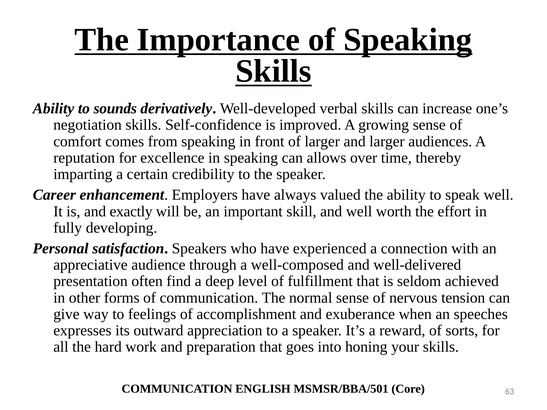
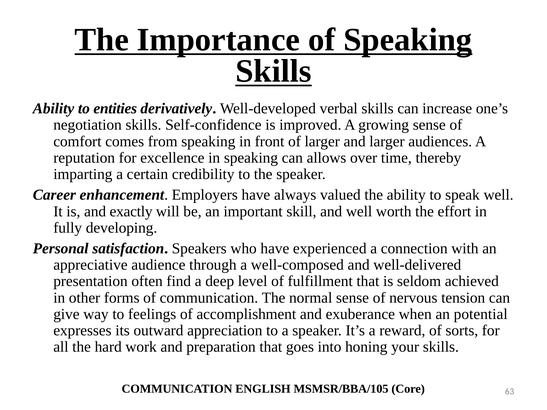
sounds: sounds -> entities (115, 109)
speeches: speeches -> potential (481, 314)
MSMSR/BBA/501: MSMSR/BBA/501 -> MSMSR/BBA/105 (341, 389)
